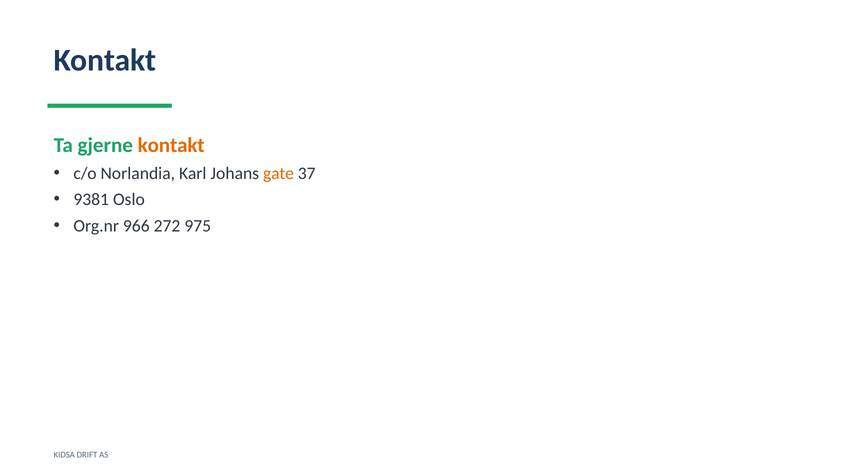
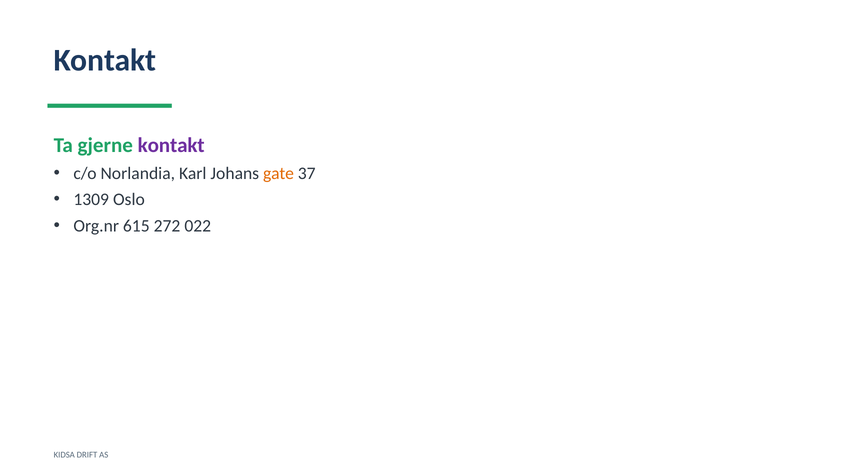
kontakt colour: orange -> purple (171, 145)
9381: 9381 -> 1309 (91, 200)
966: 966 -> 615 (136, 226)
975: 975 -> 022 (198, 226)
